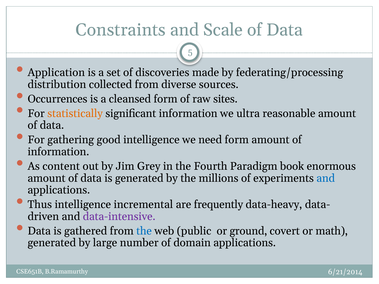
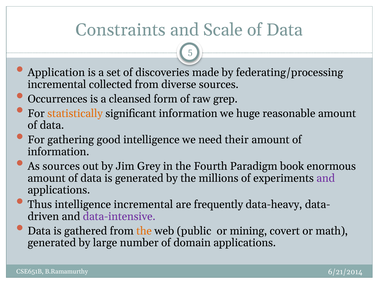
distribution: distribution -> incremental (57, 85)
sites: sites -> grep (225, 99)
ultra: ultra -> huge (248, 113)
need form: form -> their (237, 140)
As content: content -> sources (61, 166)
and colour: blue -> purple (326, 178)
the colour: blue -> orange (144, 231)
ground: ground -> mining (248, 231)
